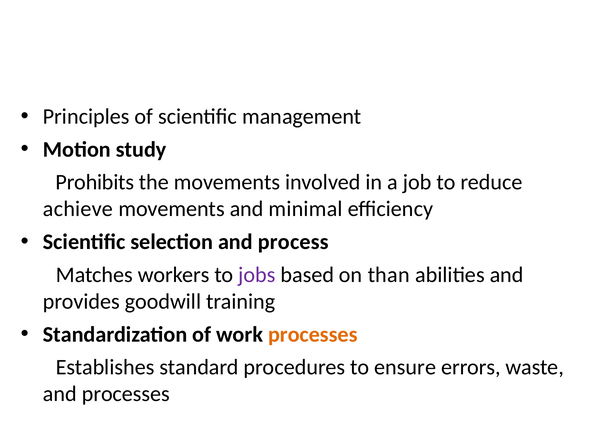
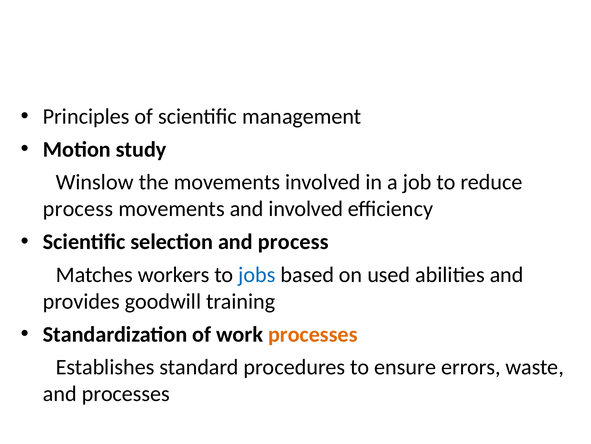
Prohibits: Prohibits -> Winslow (95, 182)
achieve: achieve -> process (78, 209)
and minimal: minimal -> involved (306, 209)
jobs colour: purple -> blue (257, 274)
than: than -> used (389, 274)
